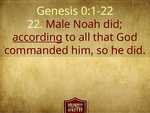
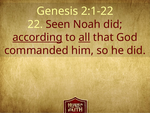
0:1-22: 0:1-22 -> 2:1-22 (97, 11)
Male: Male -> Seen (58, 24)
all underline: none -> present (84, 37)
